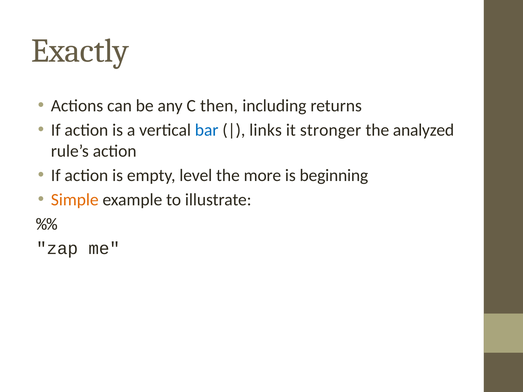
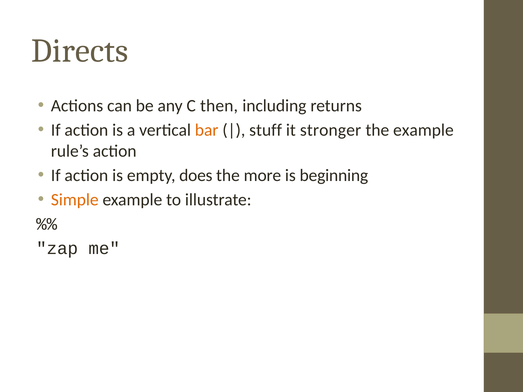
Exactly: Exactly -> Directs (80, 51)
bar colour: blue -> orange (207, 130)
links: links -> stuff (266, 130)
the analyzed: analyzed -> example (423, 130)
level: level -> does (196, 175)
